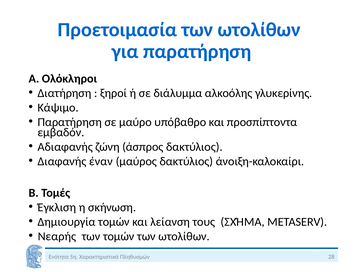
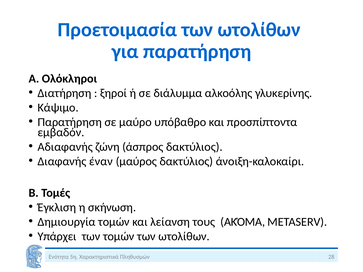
ΣΧΉΜΑ: ΣΧΉΜΑ -> ΑΚΌΜΑ (243, 222)
Νεαρής: Νεαρής -> Υπάρχει (57, 237)
